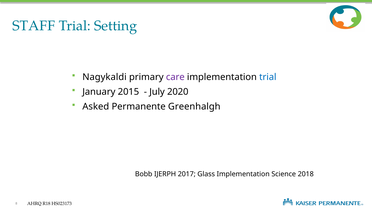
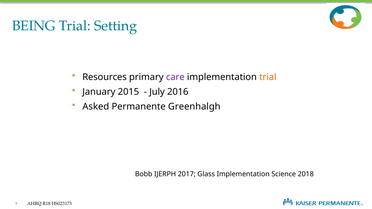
STAFF: STAFF -> BEING (34, 26)
Nagykaldi: Nagykaldi -> Resources (105, 77)
trial colour: blue -> orange (268, 77)
2020: 2020 -> 2016 (178, 92)
